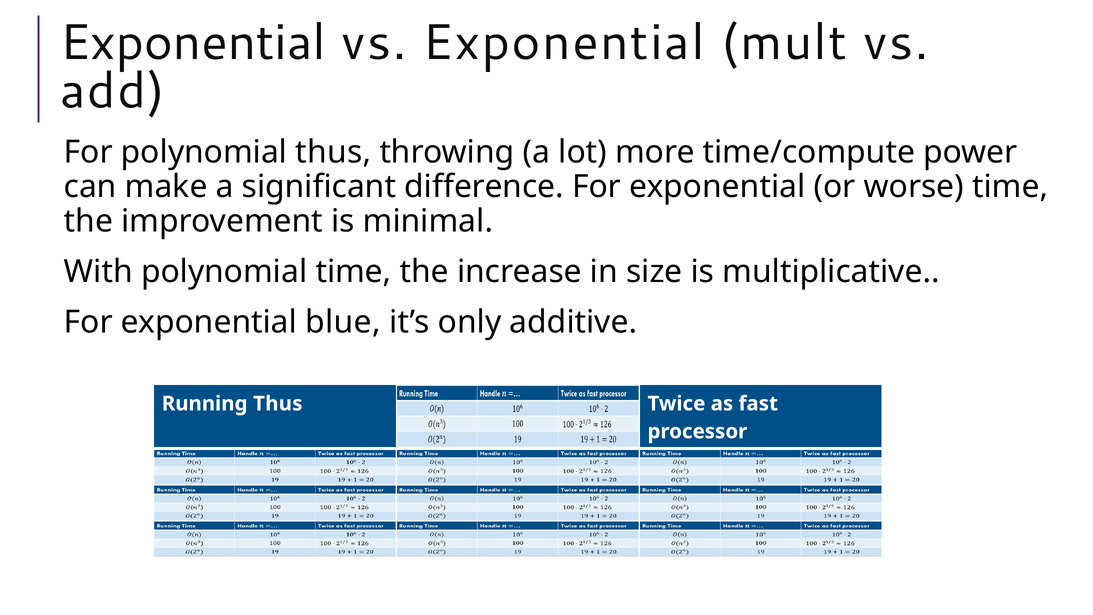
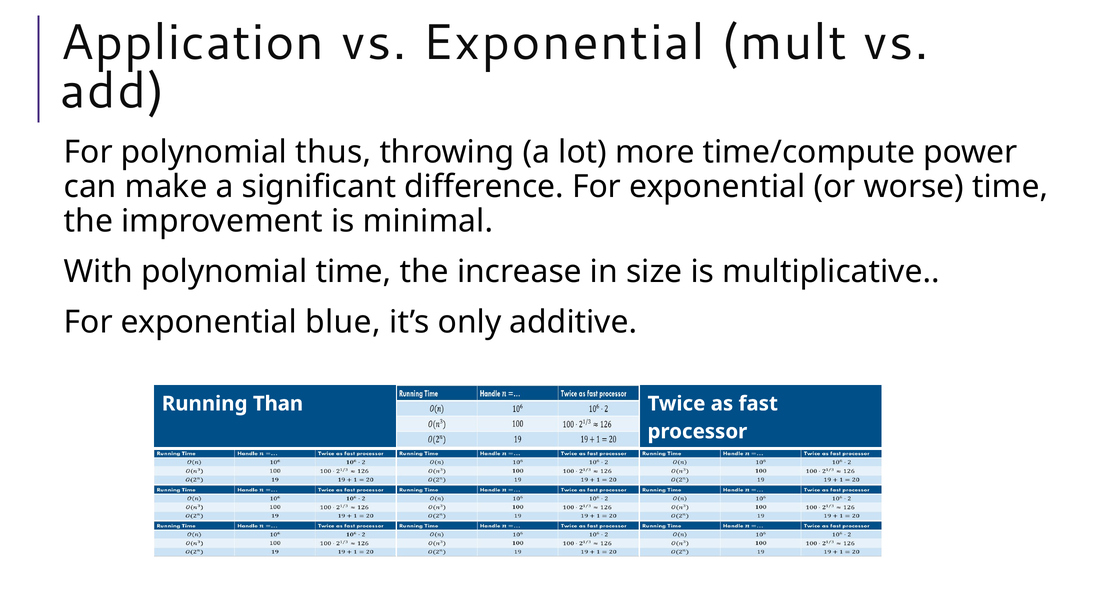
Exponential: Exponential -> Application (192, 43)
Thus: Thus -> Than (278, 404)
